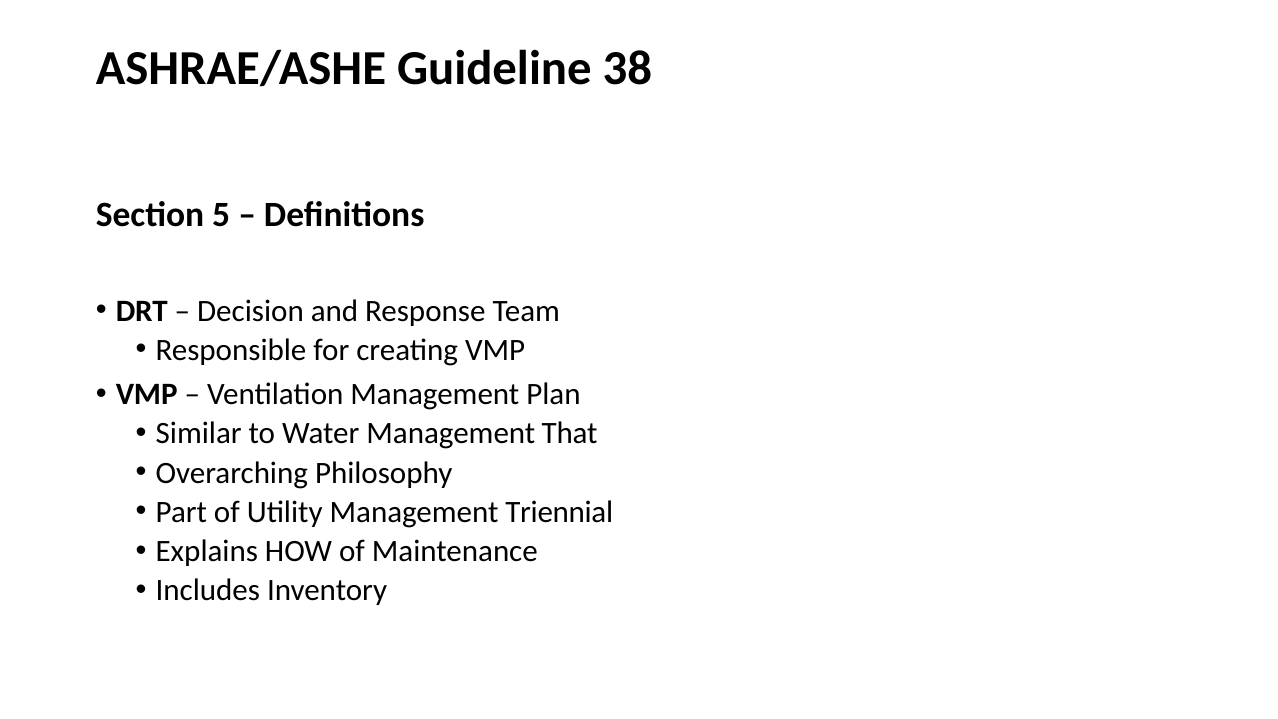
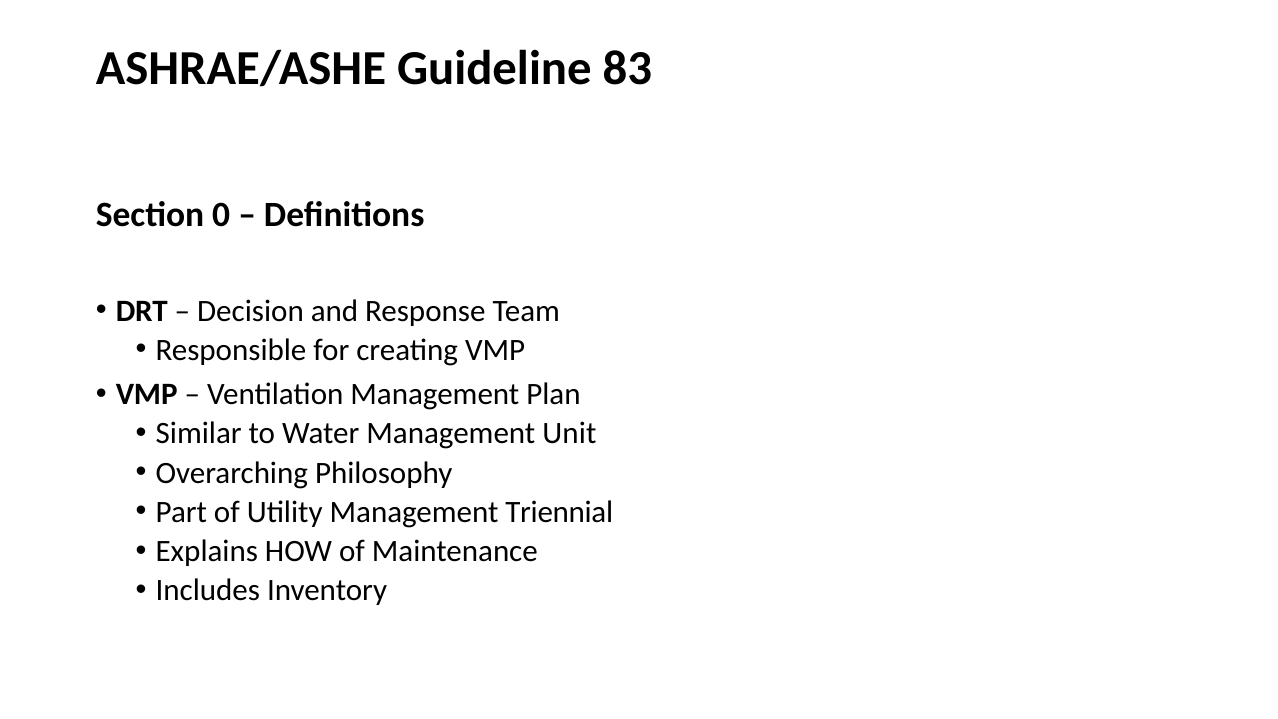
38: 38 -> 83 (627, 68)
5: 5 -> 0 (221, 214)
That: That -> Unit (569, 434)
